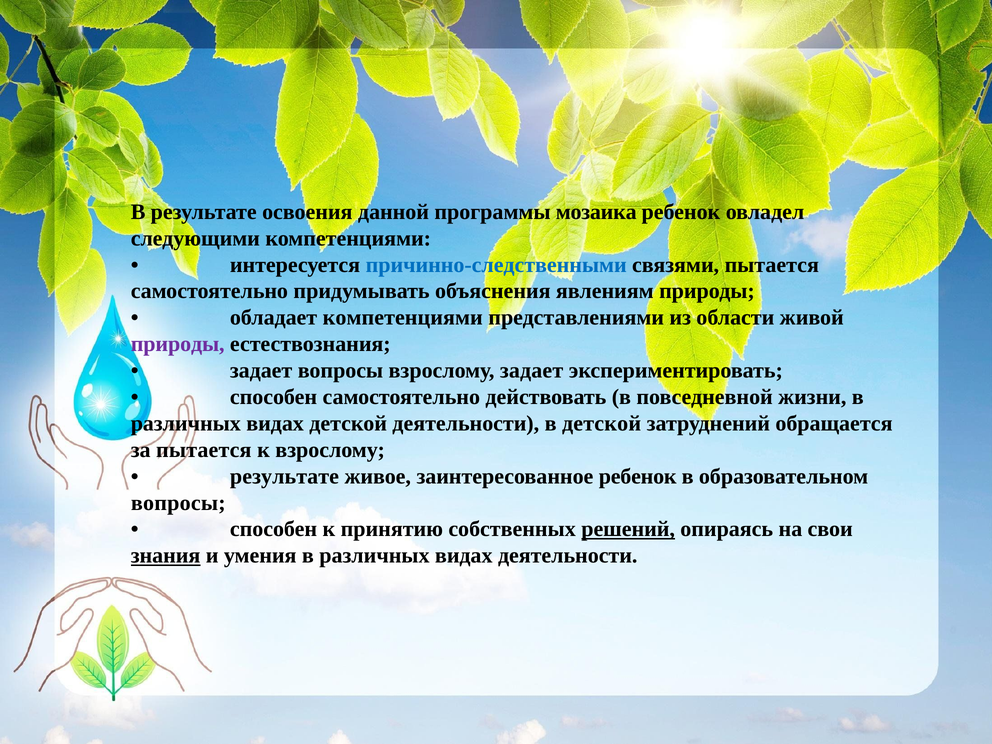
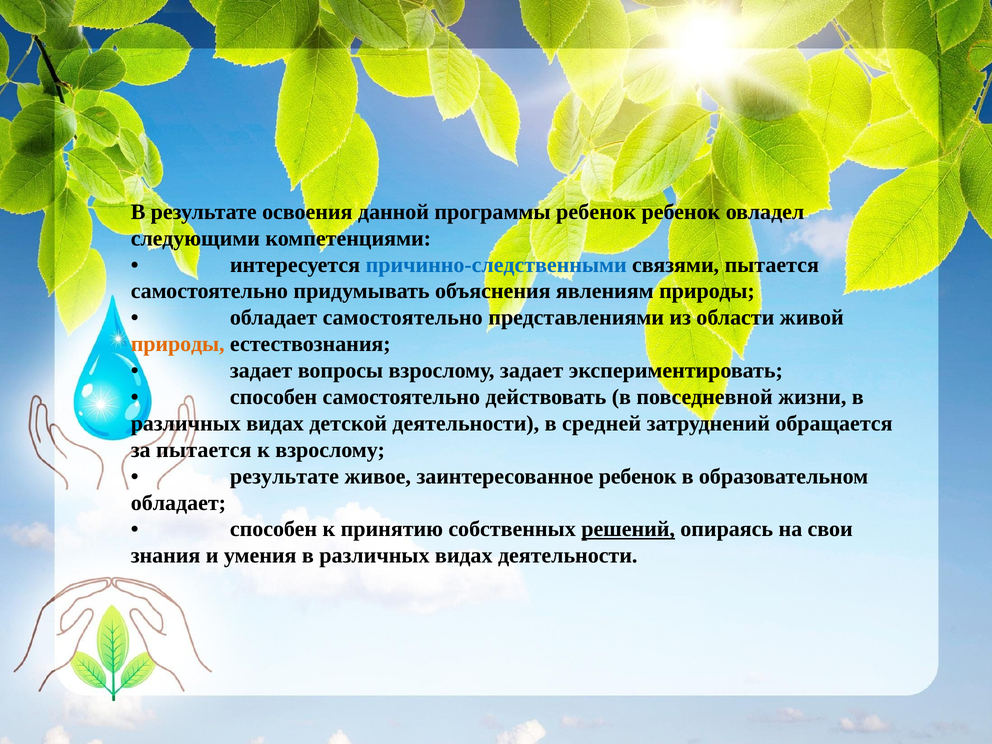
программы мозаика: мозаика -> ребенок (596, 212)
обладает компетенциями: компетенциями -> самостоятельно (403, 318)
природы colour: purple -> orange (178, 344)
в детской: детской -> средней (602, 423)
вопросы: вопросы -> обладает (178, 503)
знания underline: present -> none (166, 556)
